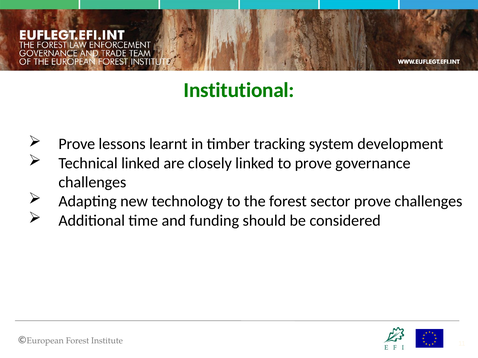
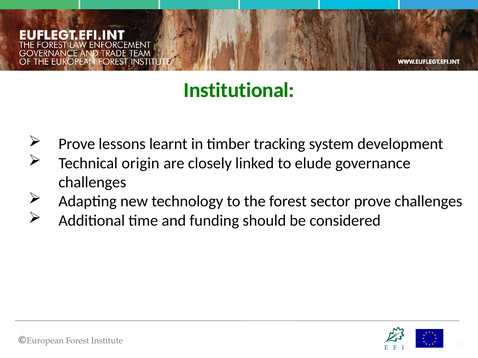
Technical linked: linked -> origin (140, 163)
to prove: prove -> elude (313, 163)
